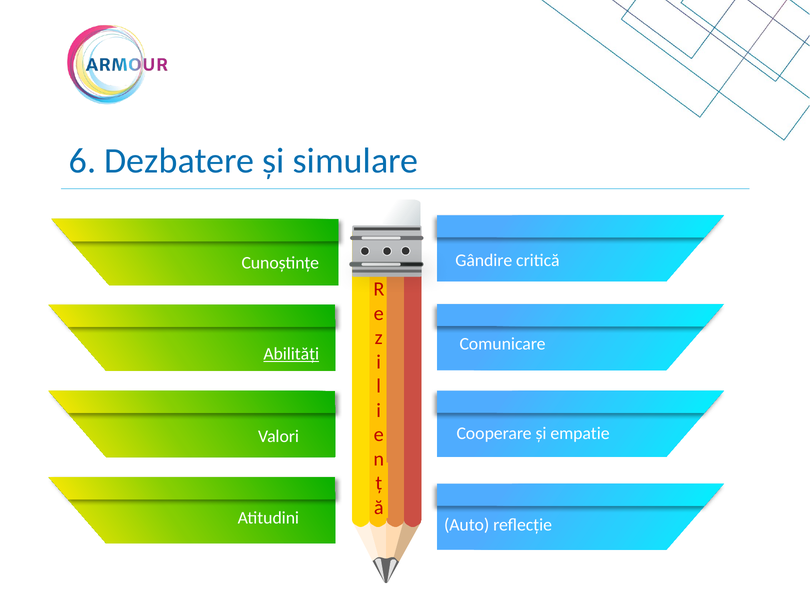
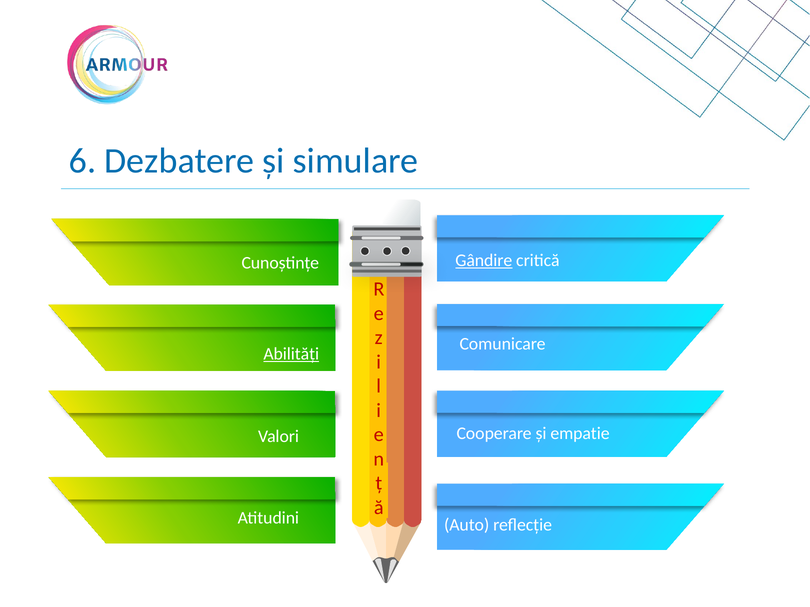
Gândire underline: none -> present (484, 261)
